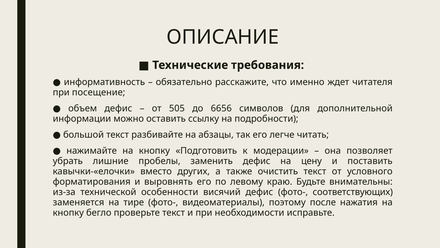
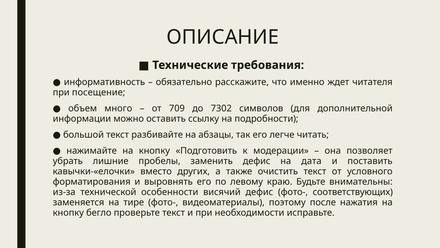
объем дефис: дефис -> много (118, 108)
505: 505 -> 709 (177, 108)
6656: 6656 -> 7302 (221, 108)
цену: цену -> дата (311, 161)
